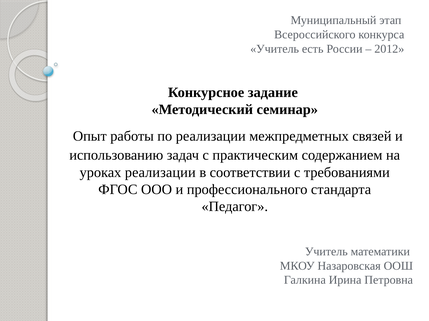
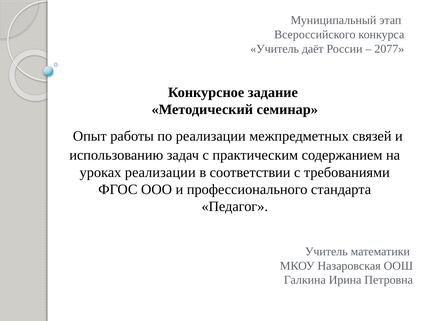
есть: есть -> даёт (313, 49)
2012: 2012 -> 2077 (389, 49)
